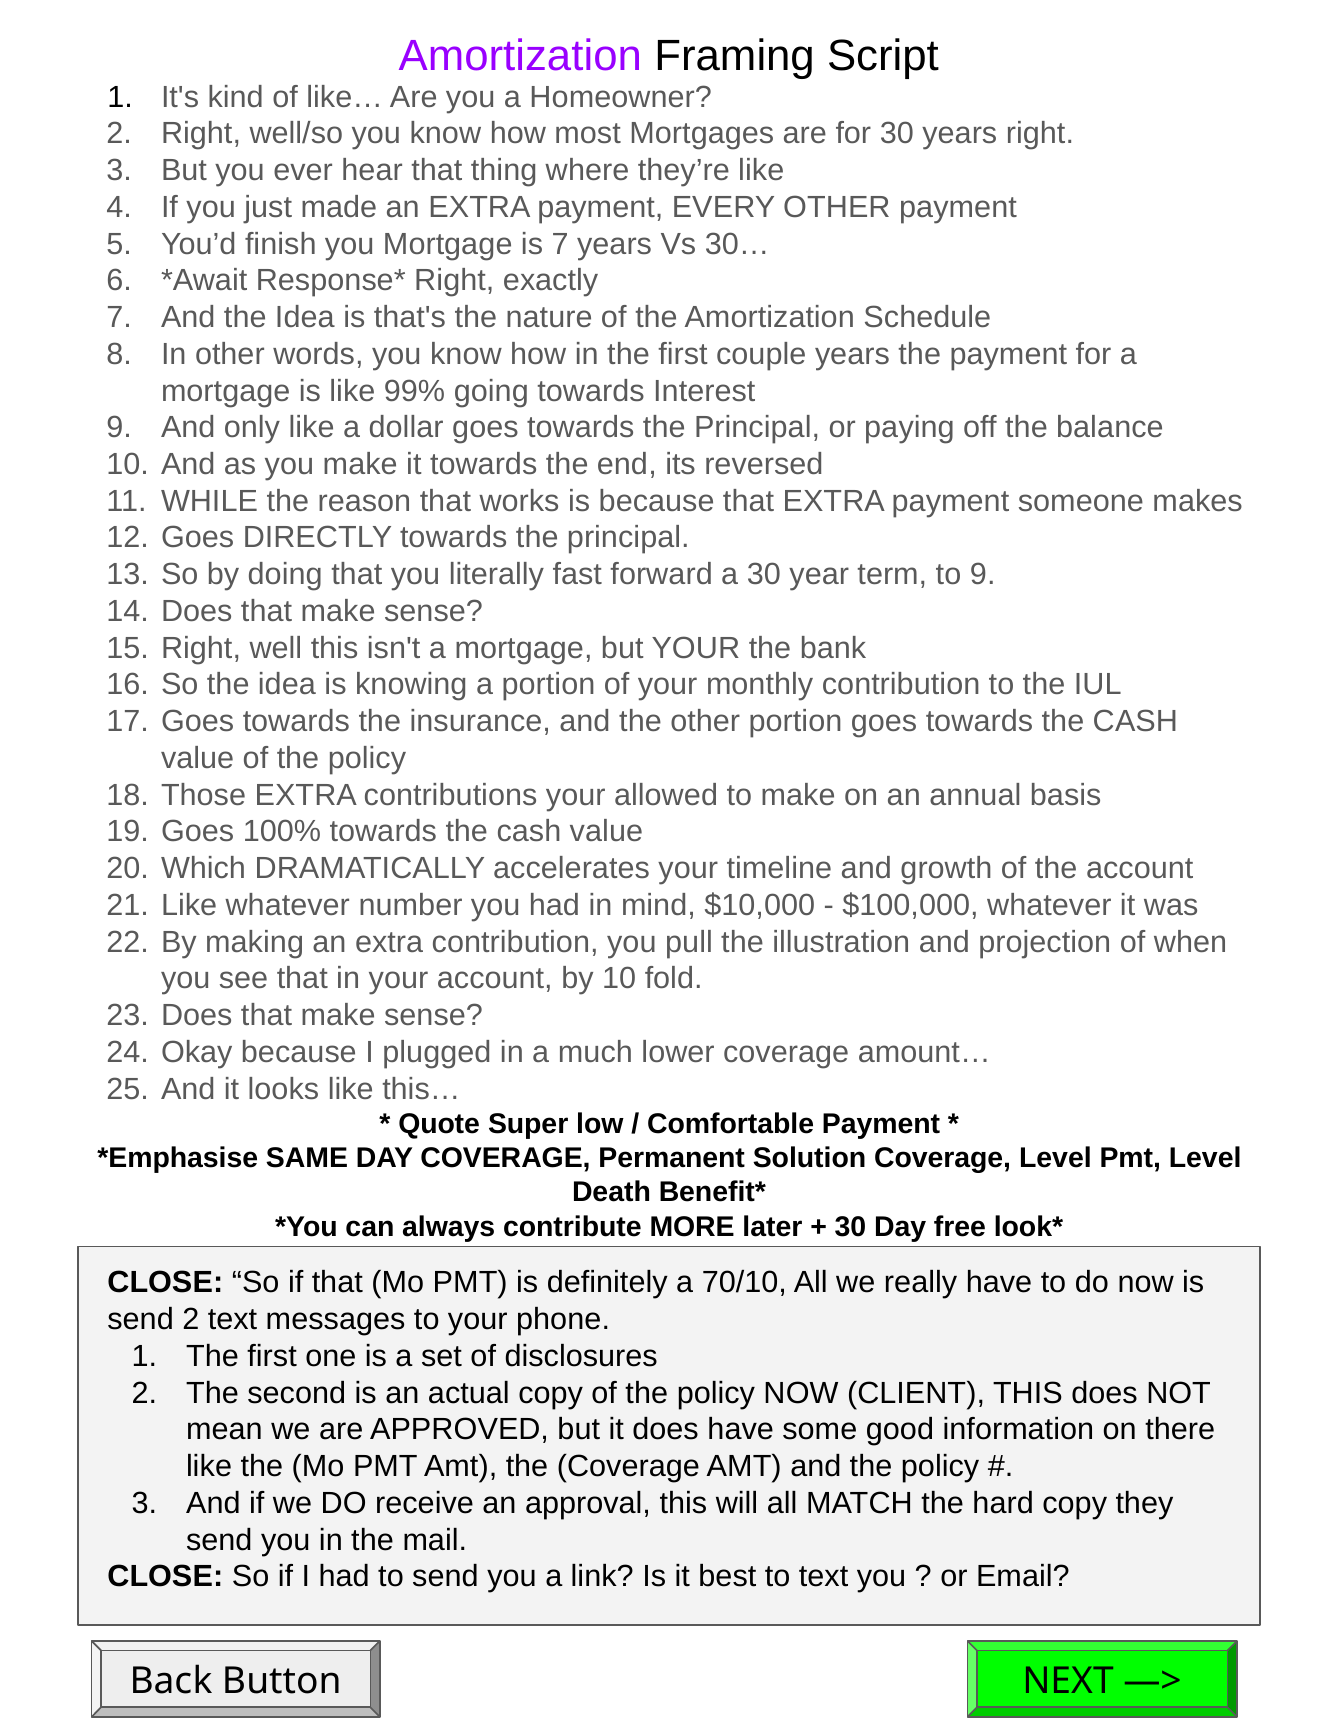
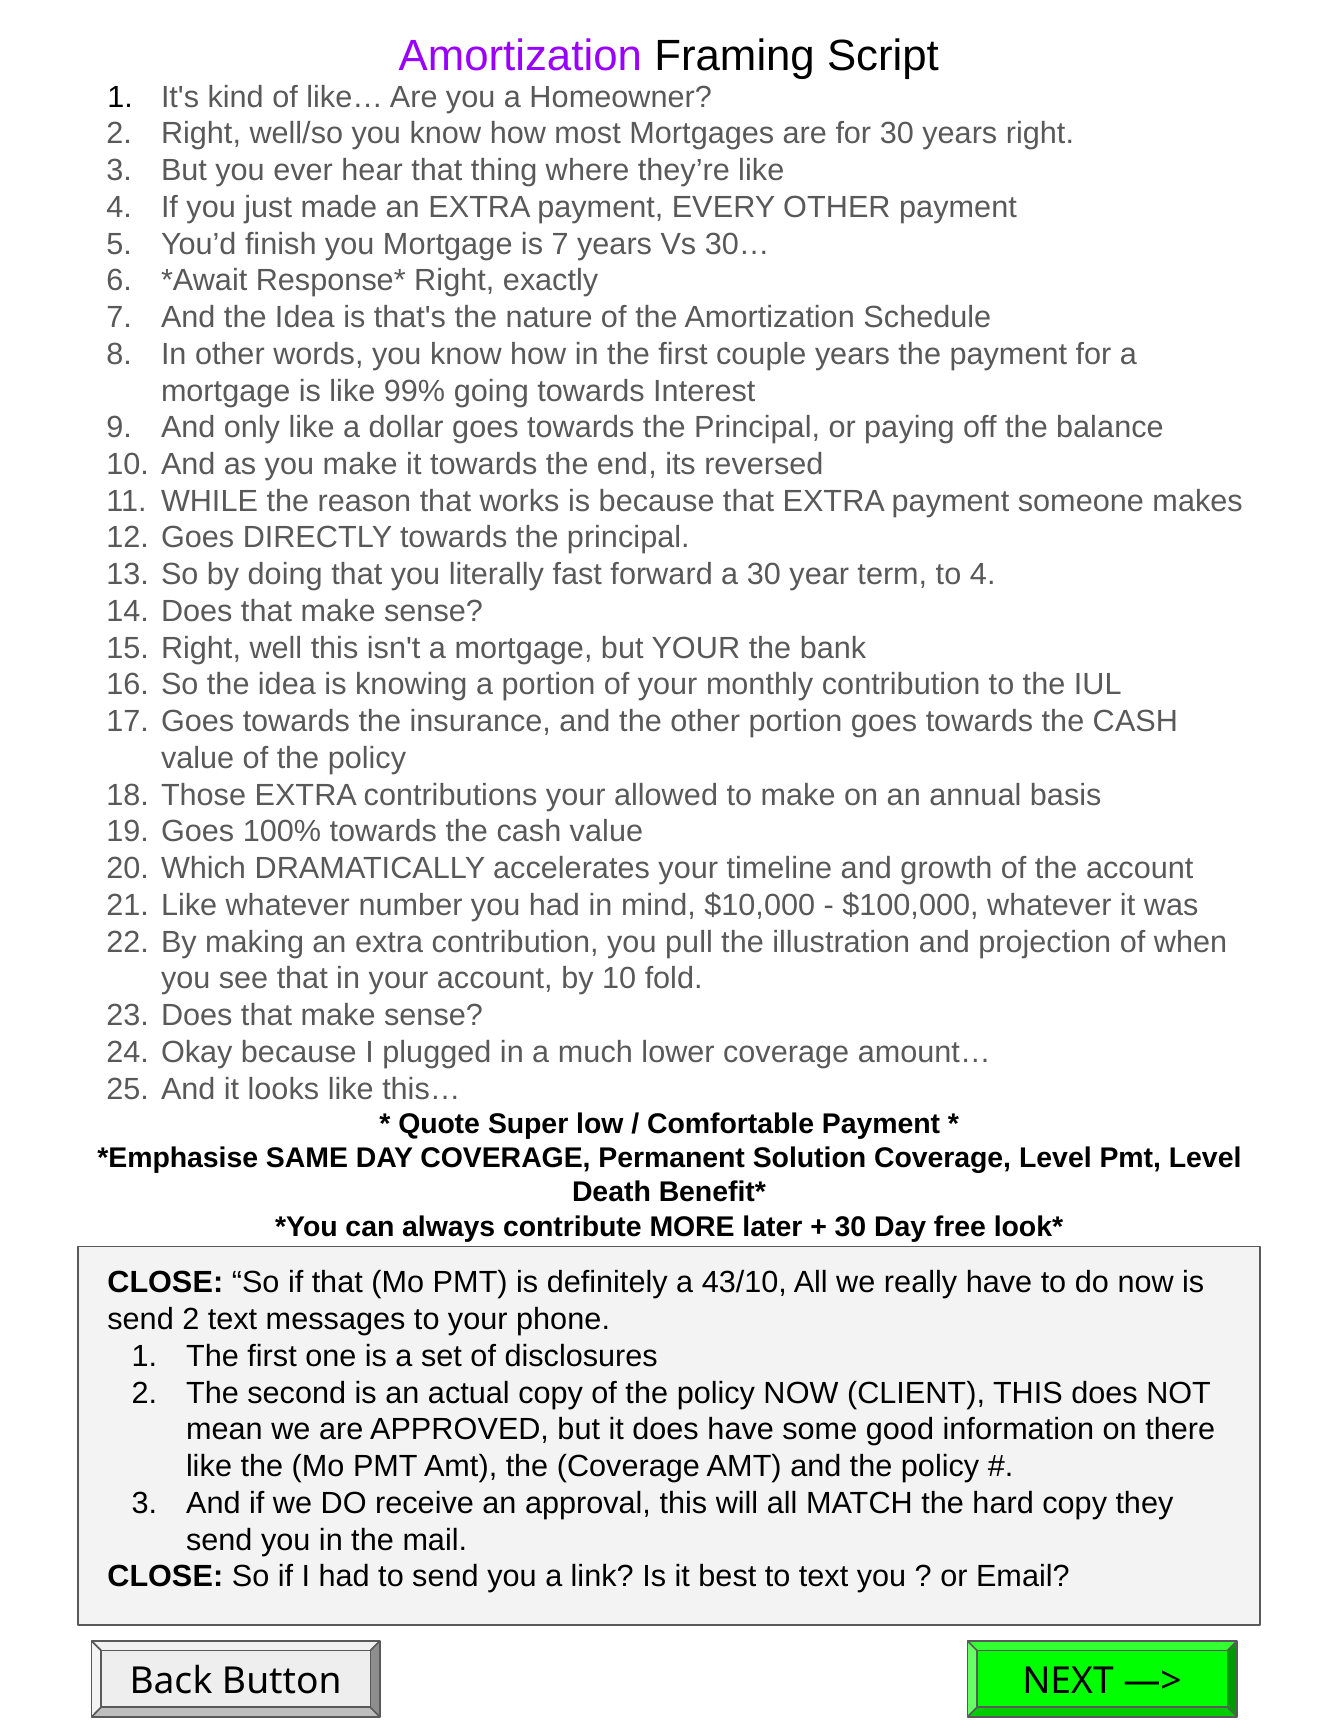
to 9: 9 -> 4 (983, 575)
70/10: 70/10 -> 43/10 (744, 1283)
